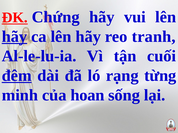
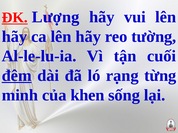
Chứng: Chứng -> Lượng (56, 17)
hãy underline: present -> none (14, 37)
tranh: tranh -> tường (154, 37)
hoan: hoan -> khen (87, 95)
